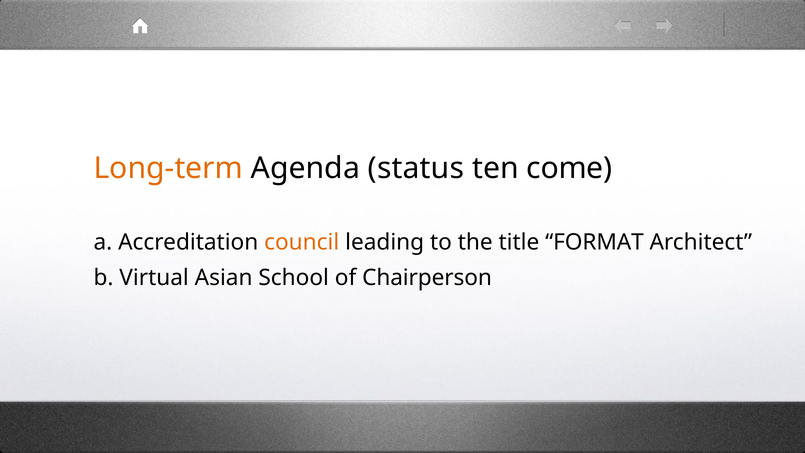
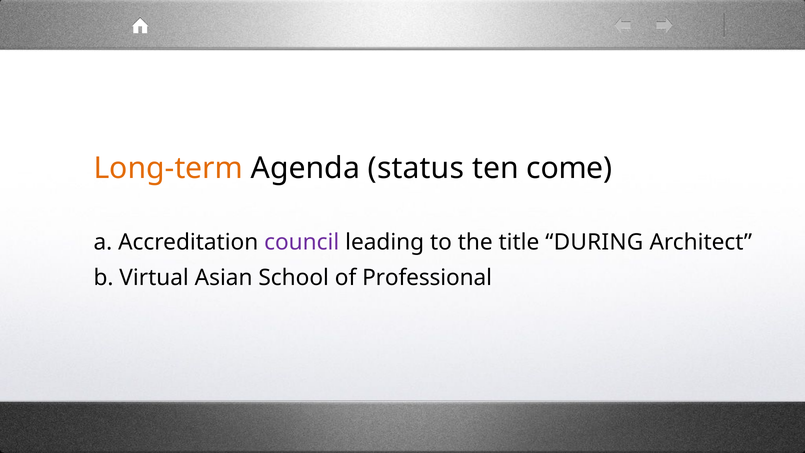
council colour: orange -> purple (302, 242)
FORMAT: FORMAT -> DURING (594, 242)
Chairperson: Chairperson -> Professional (427, 278)
